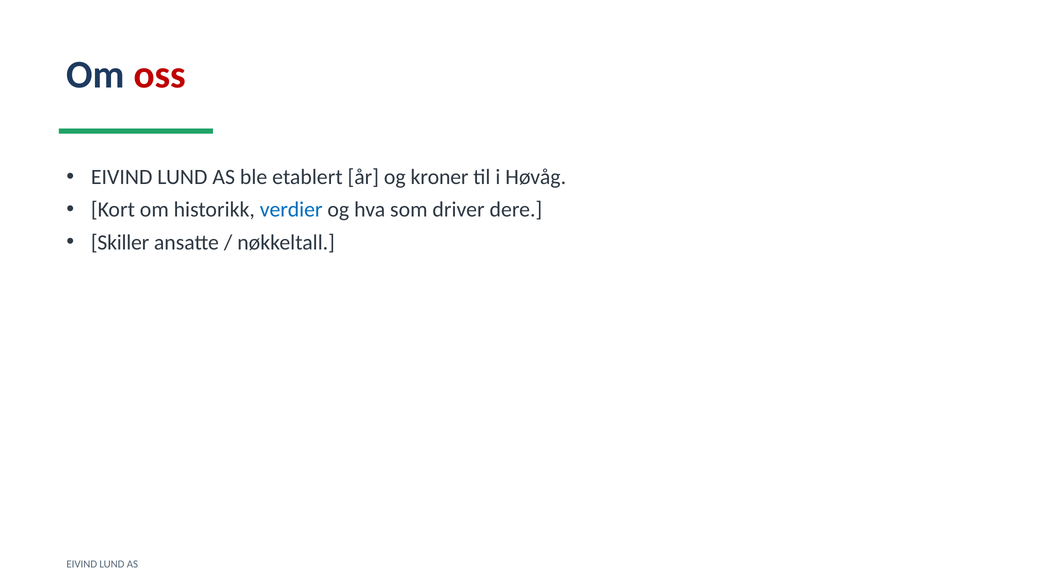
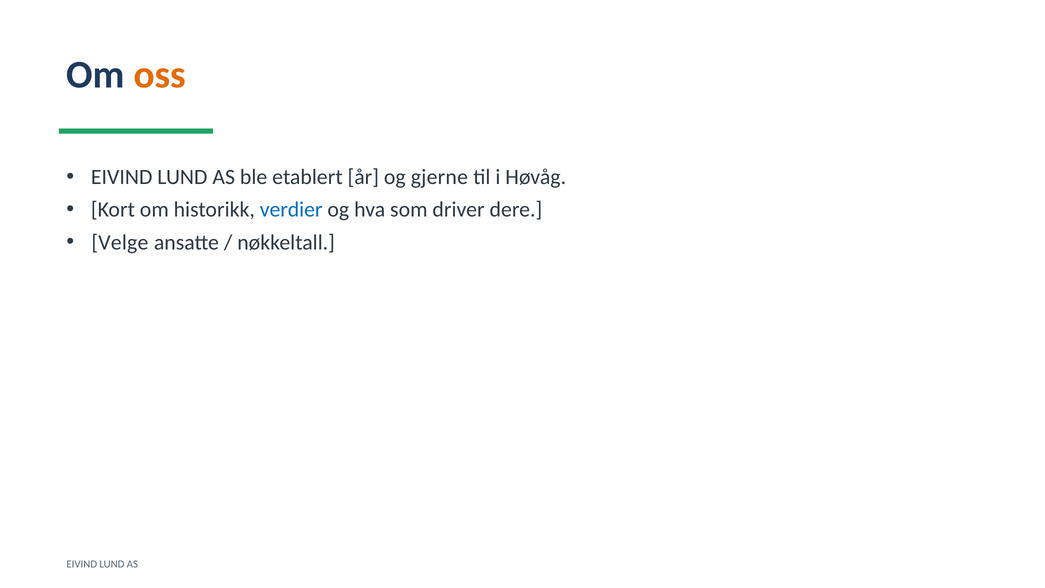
oss colour: red -> orange (160, 75)
kroner: kroner -> gjerne (439, 177)
Skiller: Skiller -> Velge (120, 242)
